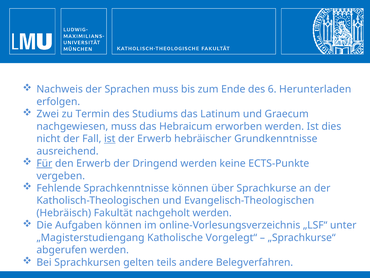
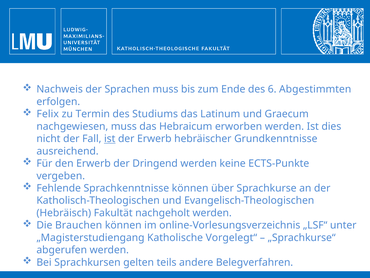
Herunterladen: Herunterladen -> Abgestimmten (315, 89)
Zwei: Zwei -> Felix (48, 114)
Für underline: present -> none (44, 163)
Aufgaben: Aufgaben -> Brauchen (79, 225)
